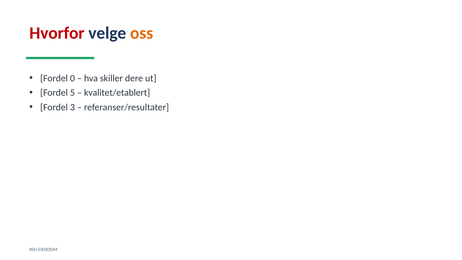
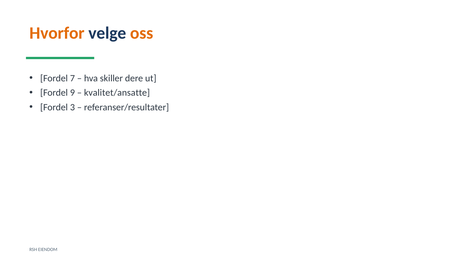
Hvorfor colour: red -> orange (57, 33)
0: 0 -> 7 (72, 78)
5: 5 -> 9 (72, 93)
kvalitet/etablert: kvalitet/etablert -> kvalitet/ansatte (117, 93)
